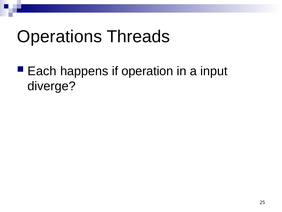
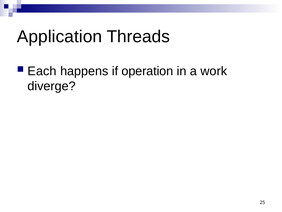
Operations: Operations -> Application (59, 36)
input: input -> work (214, 71)
